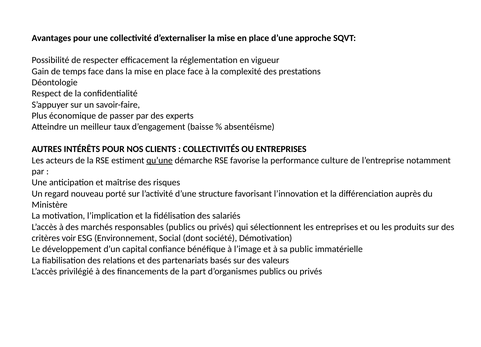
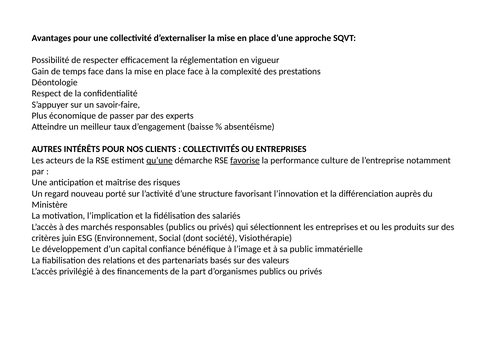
favorise underline: none -> present (245, 160)
voir: voir -> juin (69, 238)
Démotivation: Démotivation -> Visiothérapie (266, 238)
